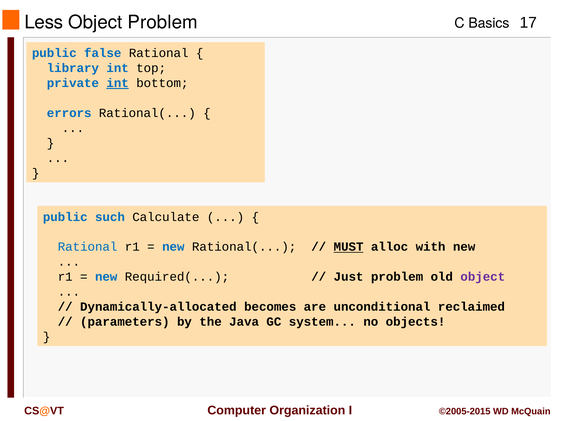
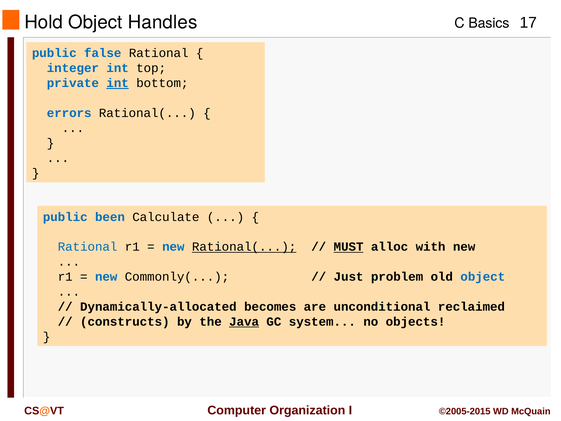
Less: Less -> Hold (44, 22)
Object Problem: Problem -> Handles (163, 22)
library: library -> integer (73, 68)
such: such -> been (110, 217)
Rational( underline: none -> present (244, 247)
Required(: Required( -> Commonly( (177, 277)
object colour: purple -> blue (483, 277)
parameters: parameters -> constructs (125, 321)
Java underline: none -> present (244, 321)
